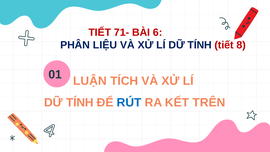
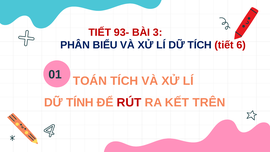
71-: 71- -> 93- (122, 32)
6: 6 -> 3 (158, 32)
LIỆU: LIỆU -> BIỂU (105, 45)
TÍNH: TÍNH -> TÍCH (200, 45)
8: 8 -> 6 (241, 45)
LUẬN: LUẬN -> TOÁN (90, 81)
RÚT colour: blue -> red (129, 102)
